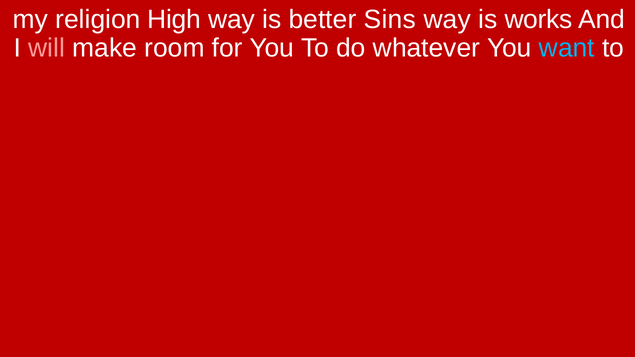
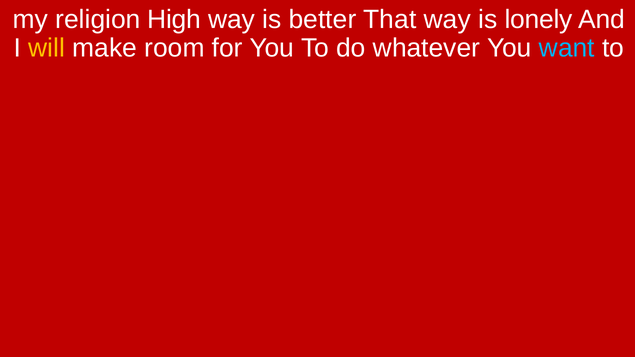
Sins: Sins -> That (390, 20)
works: works -> lonely (539, 20)
will colour: pink -> yellow (47, 48)
